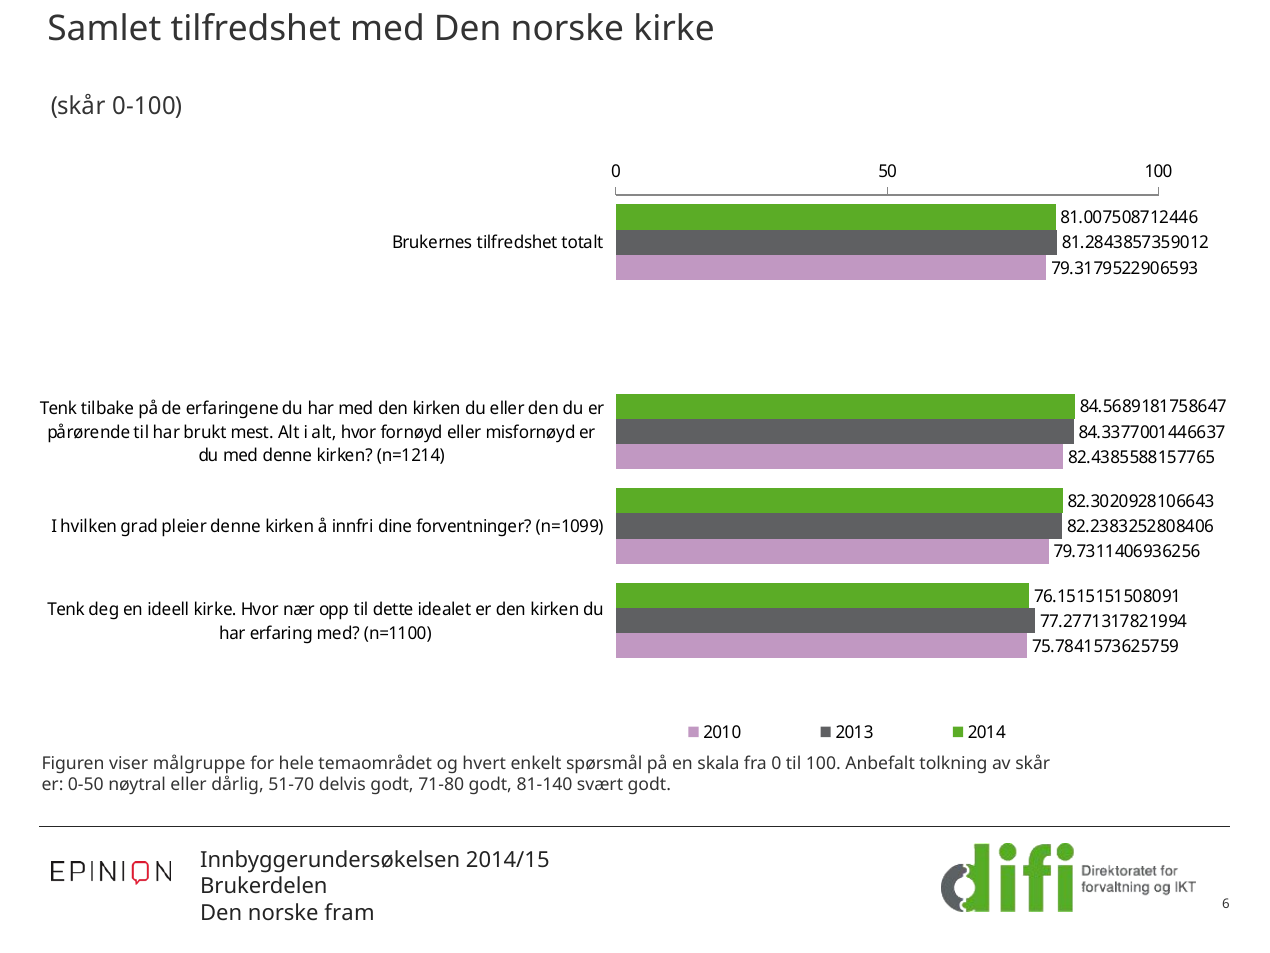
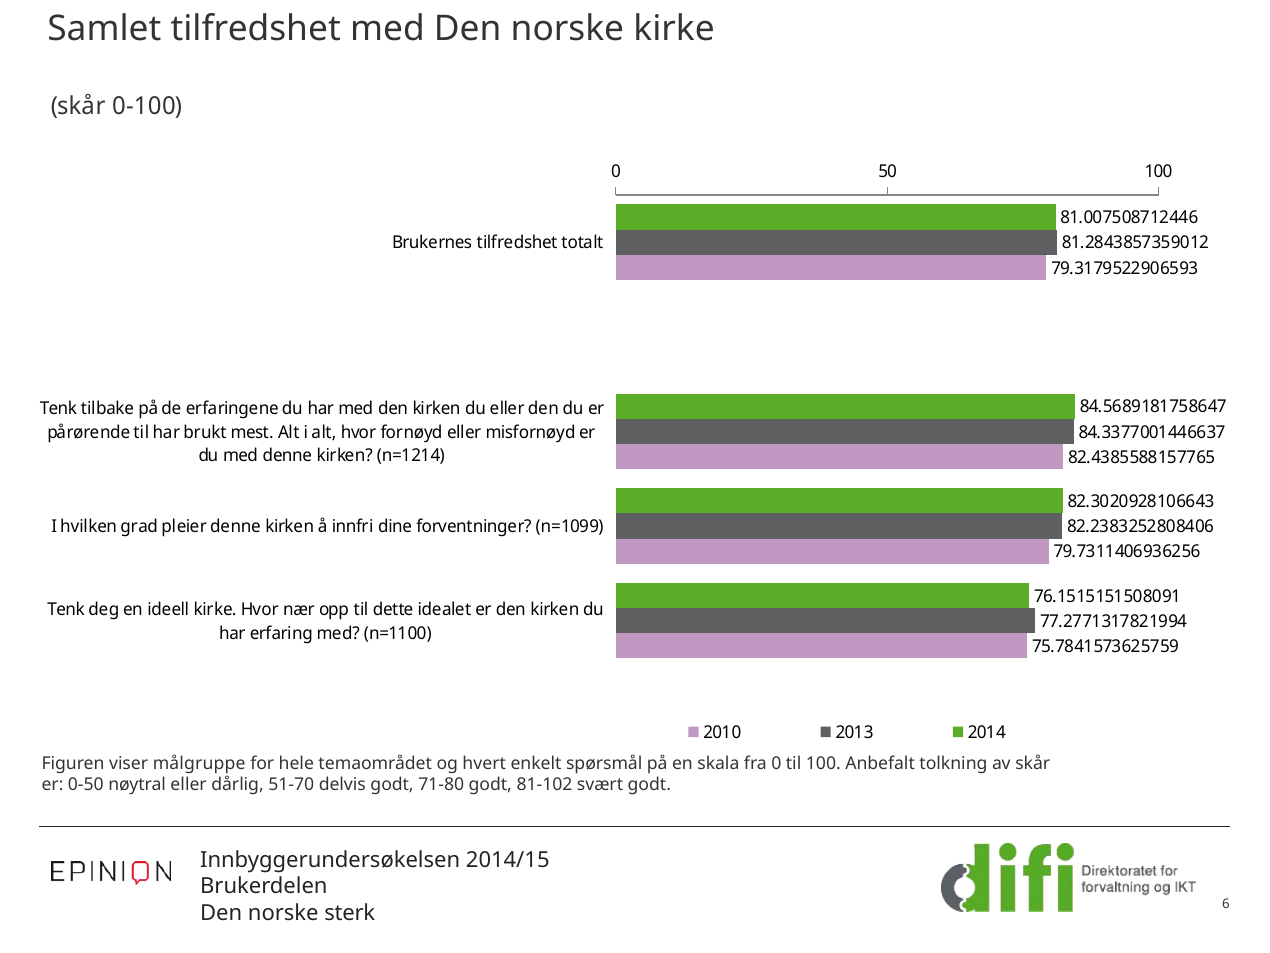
81-140: 81-140 -> 81-102 (545, 784)
fram: fram -> sterk (350, 913)
